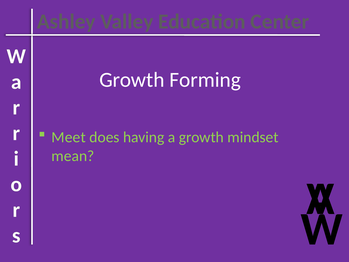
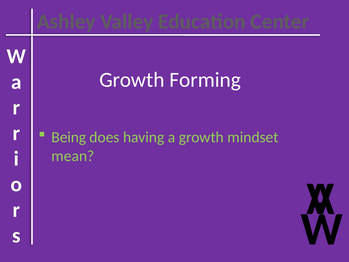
Meet: Meet -> Being (69, 137)
